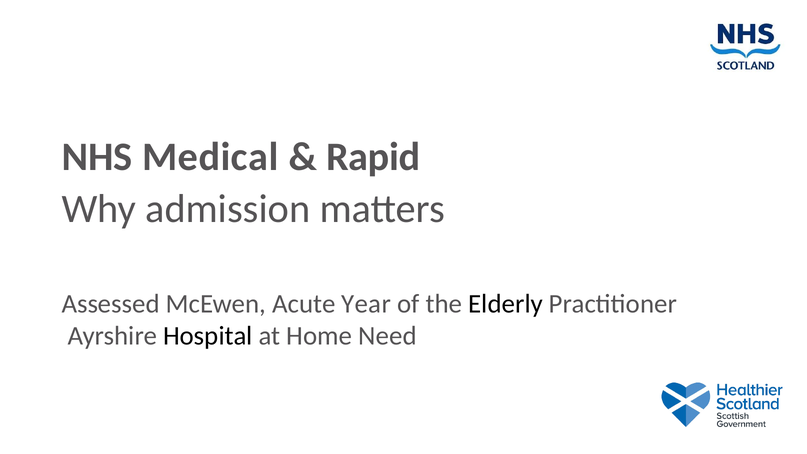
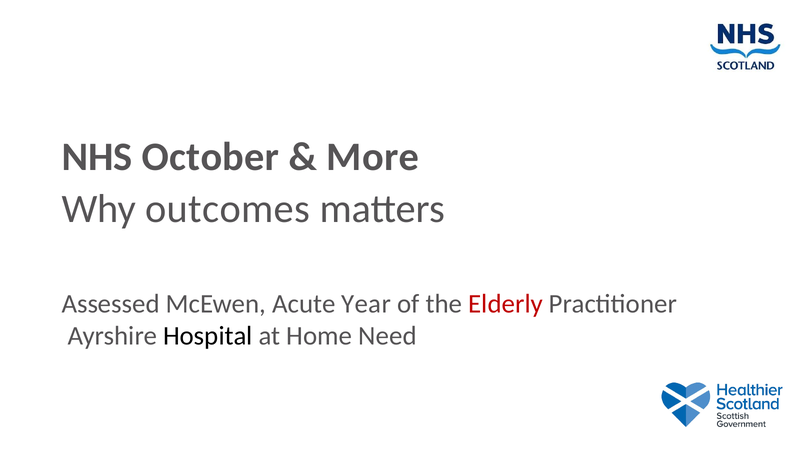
Medical: Medical -> October (210, 157)
Rapid: Rapid -> More (373, 157)
admission: admission -> outcomes (228, 209)
Elderly colour: black -> red (506, 304)
